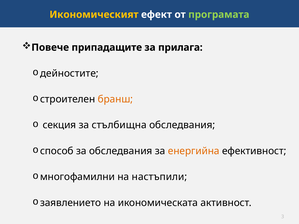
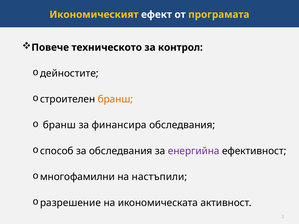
програмата colour: light green -> yellow (219, 15)
припадащите: припадащите -> техническото (107, 47)
прилага: прилага -> контрол (180, 47)
секция: секция -> бранш (59, 125)
стълбищна: стълбищна -> финансира (119, 125)
енергийна colour: orange -> purple (194, 151)
заявлението: заявлението -> разрешение (71, 203)
